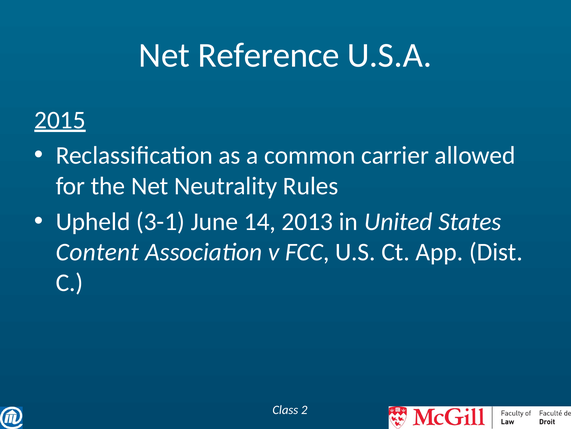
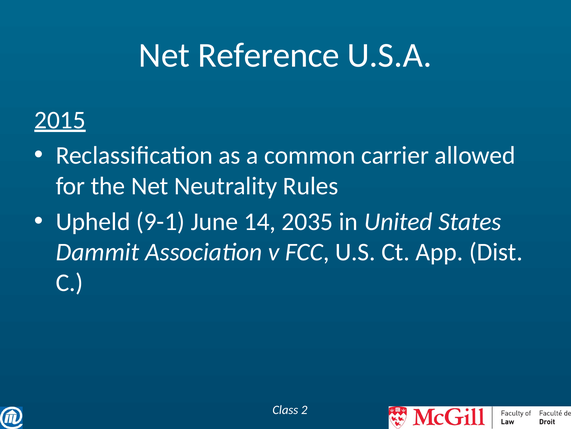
3-1: 3-1 -> 9-1 (161, 221)
2013: 2013 -> 2035 (307, 221)
Content: Content -> Dammit (97, 252)
